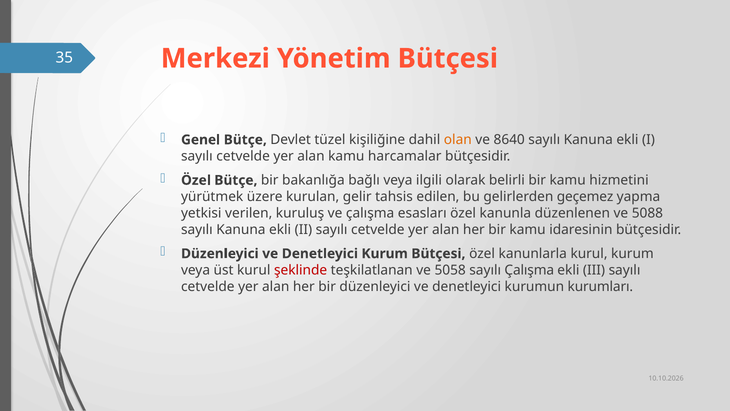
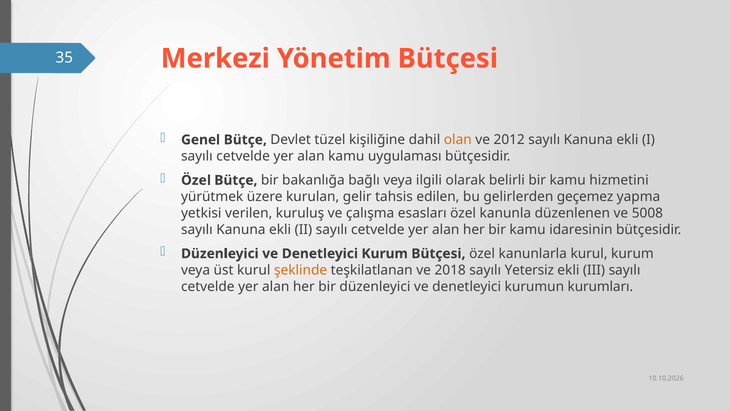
8640: 8640 -> 2012 (509, 140)
harcamalar: harcamalar -> uygulaması (405, 156)
5088: 5088 -> 5008 (647, 213)
şeklinde colour: red -> orange (301, 270)
5058: 5058 -> 2018 (450, 270)
sayılı Çalışma: Çalışma -> Yetersiz (529, 270)
